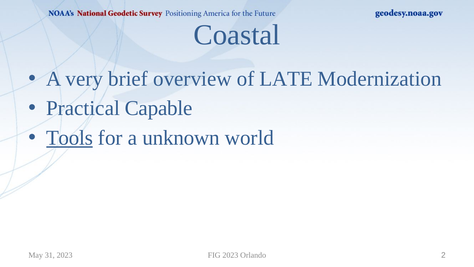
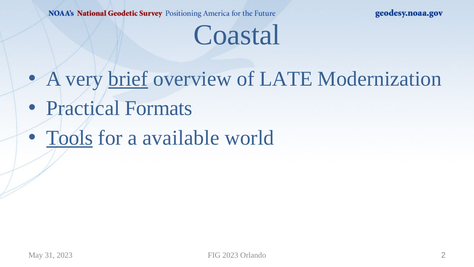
brief underline: none -> present (128, 79)
Capable: Capable -> Formats (159, 108)
unknown: unknown -> available (181, 138)
